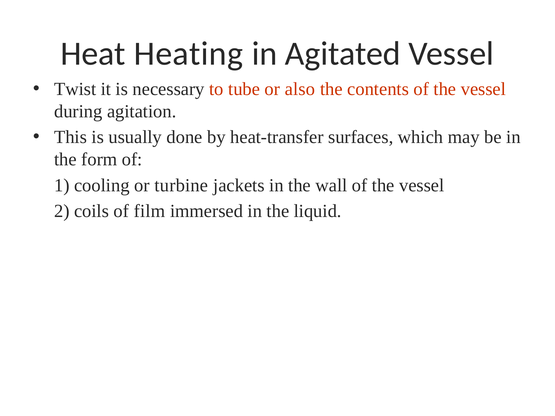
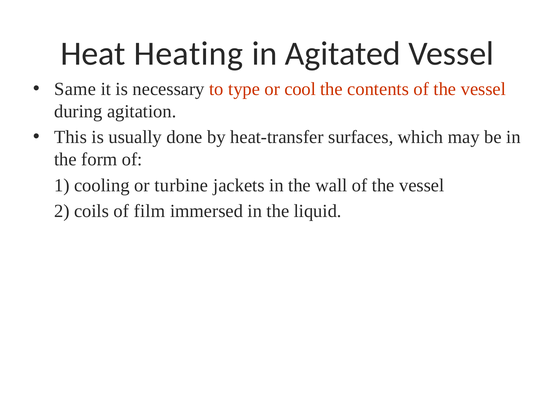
Twist: Twist -> Same (75, 89)
tube: tube -> type (244, 89)
also: also -> cool (300, 89)
